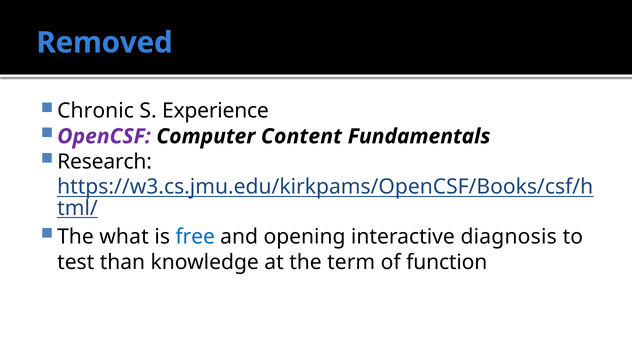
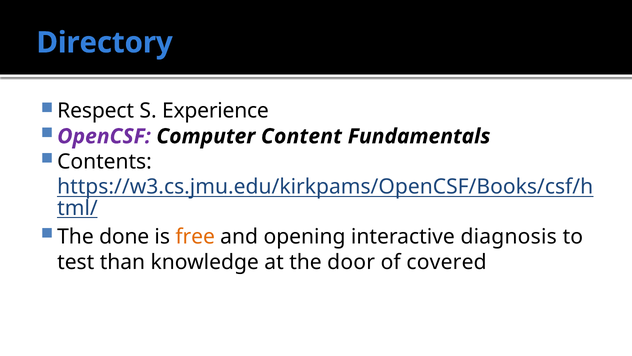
Removed: Removed -> Directory (105, 43)
Chronic: Chronic -> Respect (96, 111)
Research: Research -> Contents (104, 161)
what: what -> done (124, 236)
free colour: blue -> orange (195, 236)
term: term -> door (351, 262)
function: function -> covered (447, 262)
